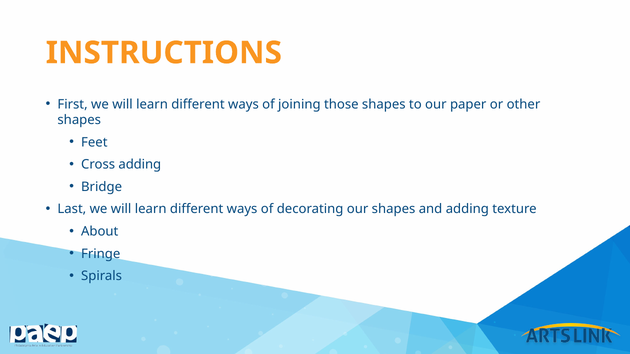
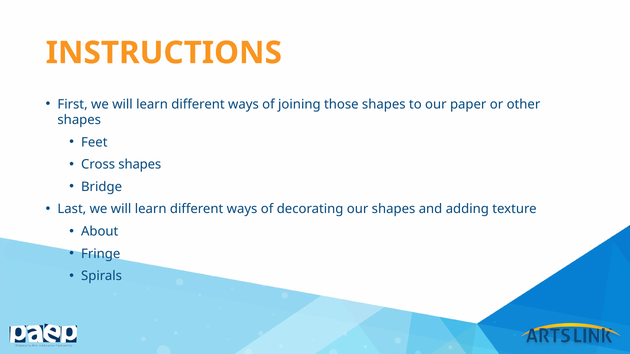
Cross adding: adding -> shapes (140, 165)
